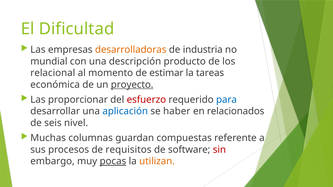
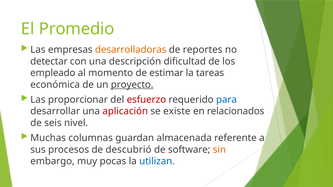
Dificultad: Dificultad -> Promedio (77, 29)
industria: industria -> reportes (203, 50)
mundial: mundial -> detectar (49, 61)
producto: producto -> dificultad (185, 61)
relacional: relacional -> empleado (53, 73)
aplicación colour: blue -> red (125, 111)
haber: haber -> existe (177, 111)
compuestas: compuestas -> almacenada (184, 138)
requisitos: requisitos -> descubrió (128, 150)
sin colour: red -> orange (219, 150)
pocas underline: present -> none (113, 161)
utilizan colour: orange -> blue (157, 161)
